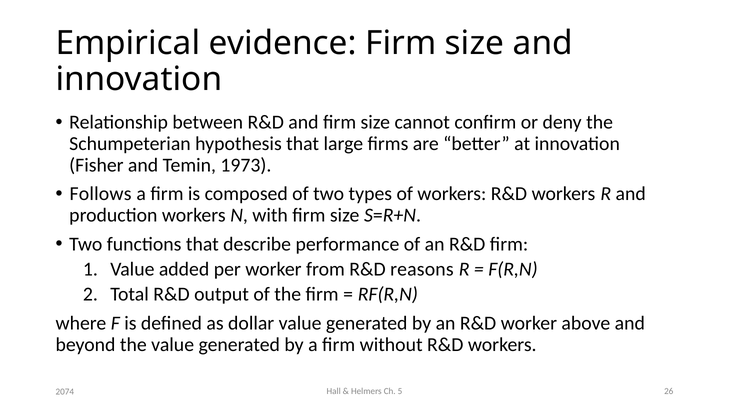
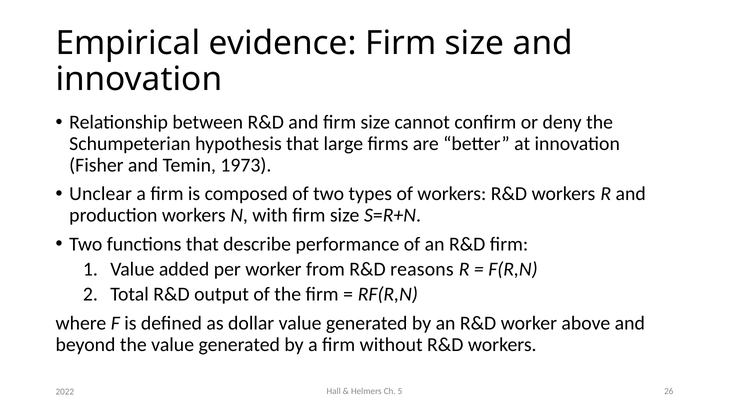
Follows: Follows -> Unclear (101, 194)
2074: 2074 -> 2022 (65, 392)
